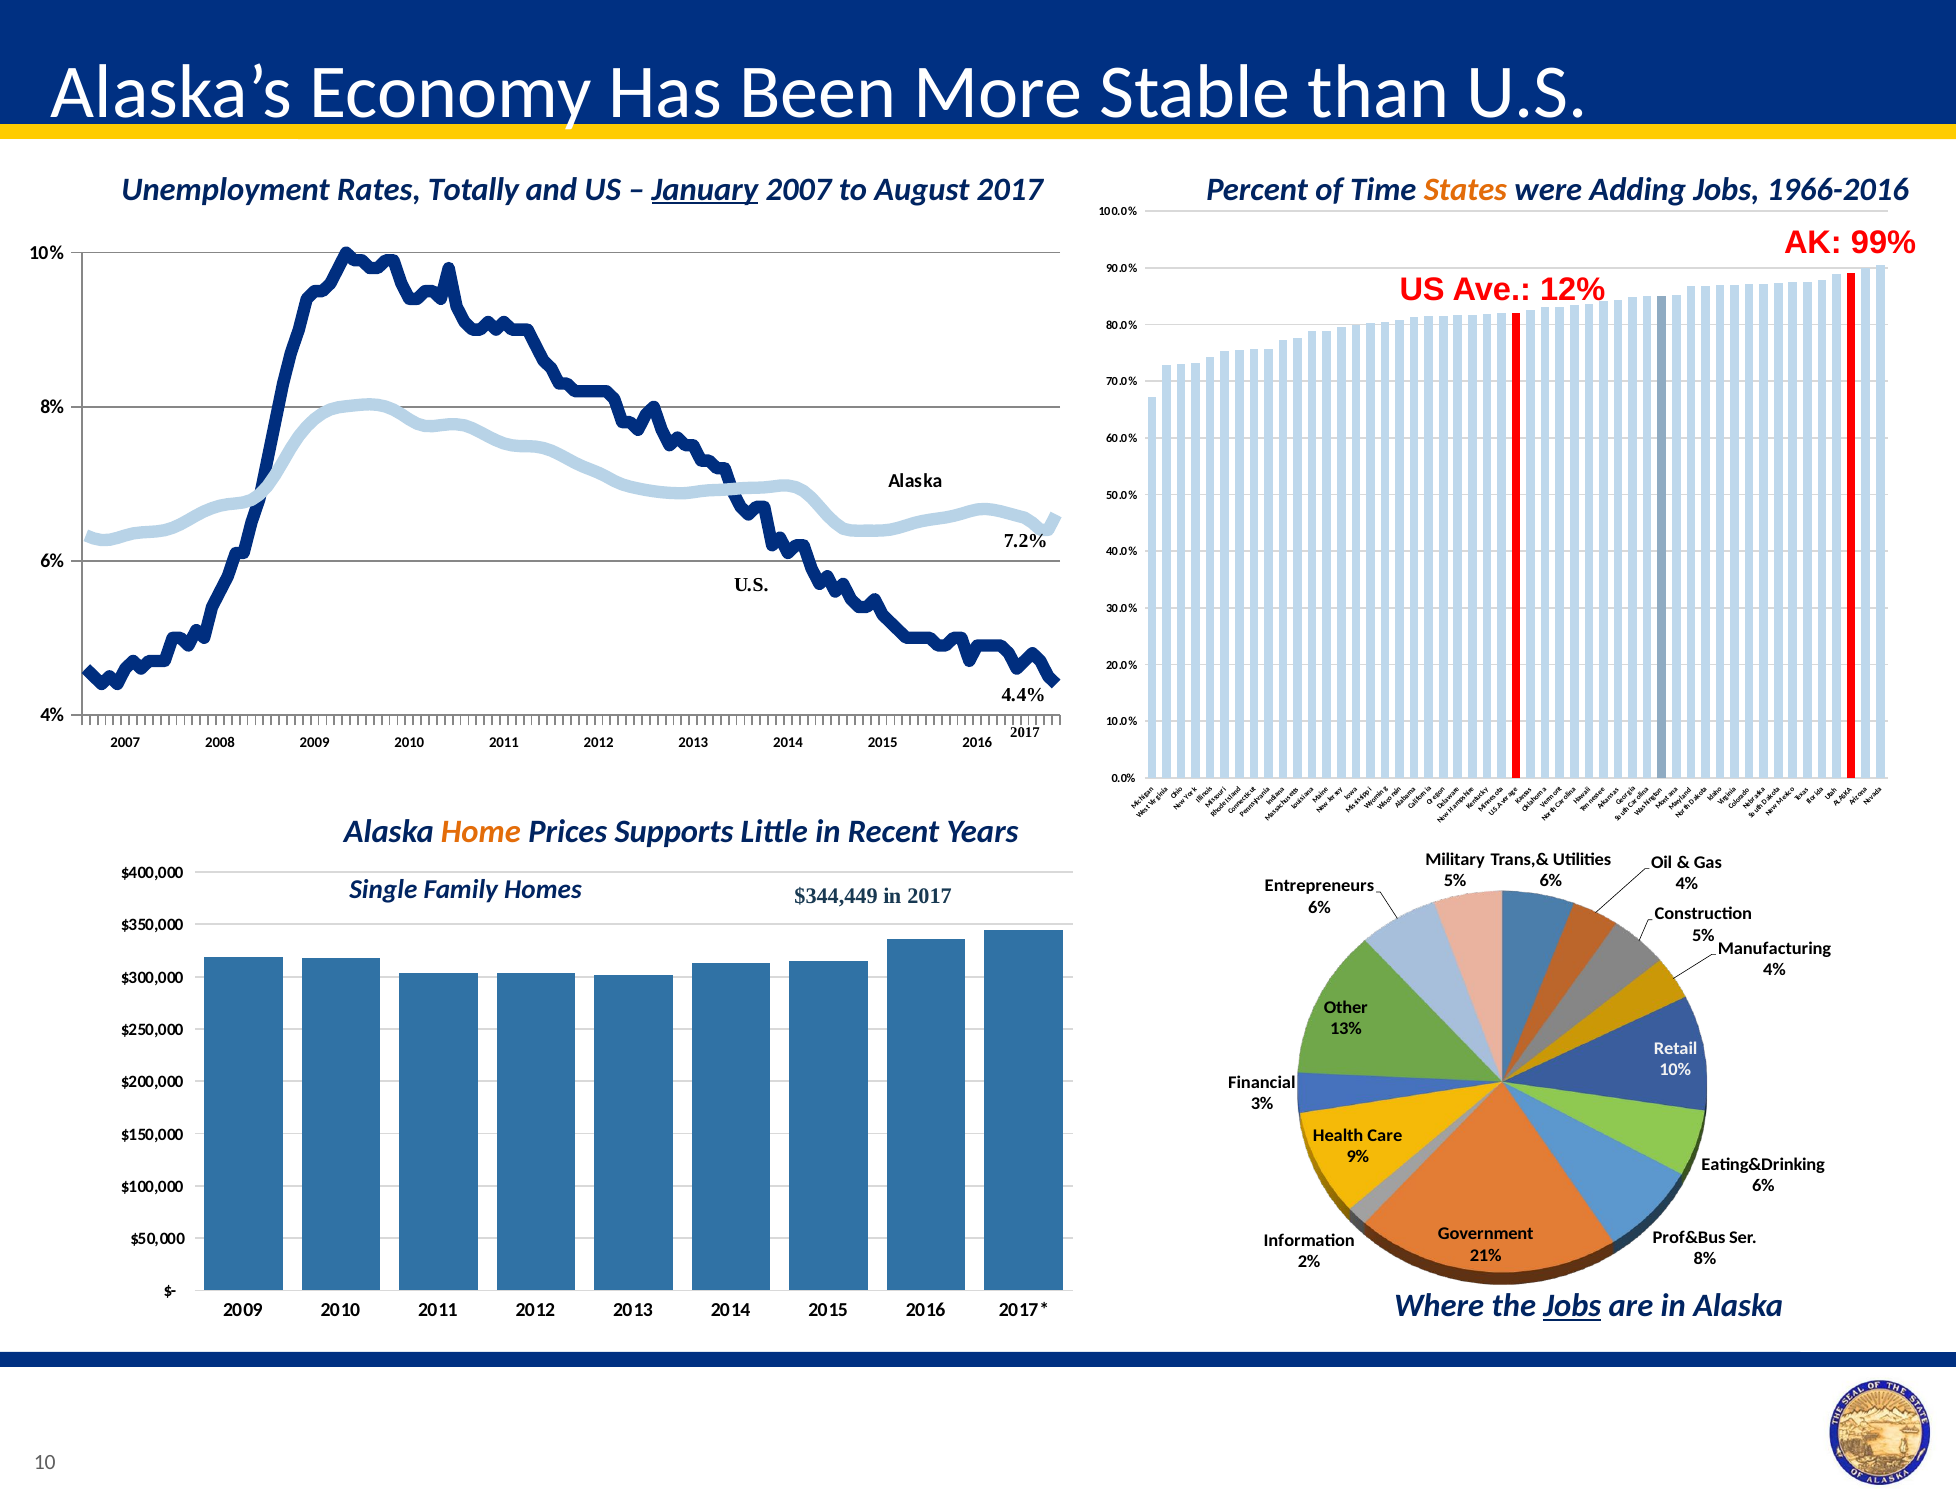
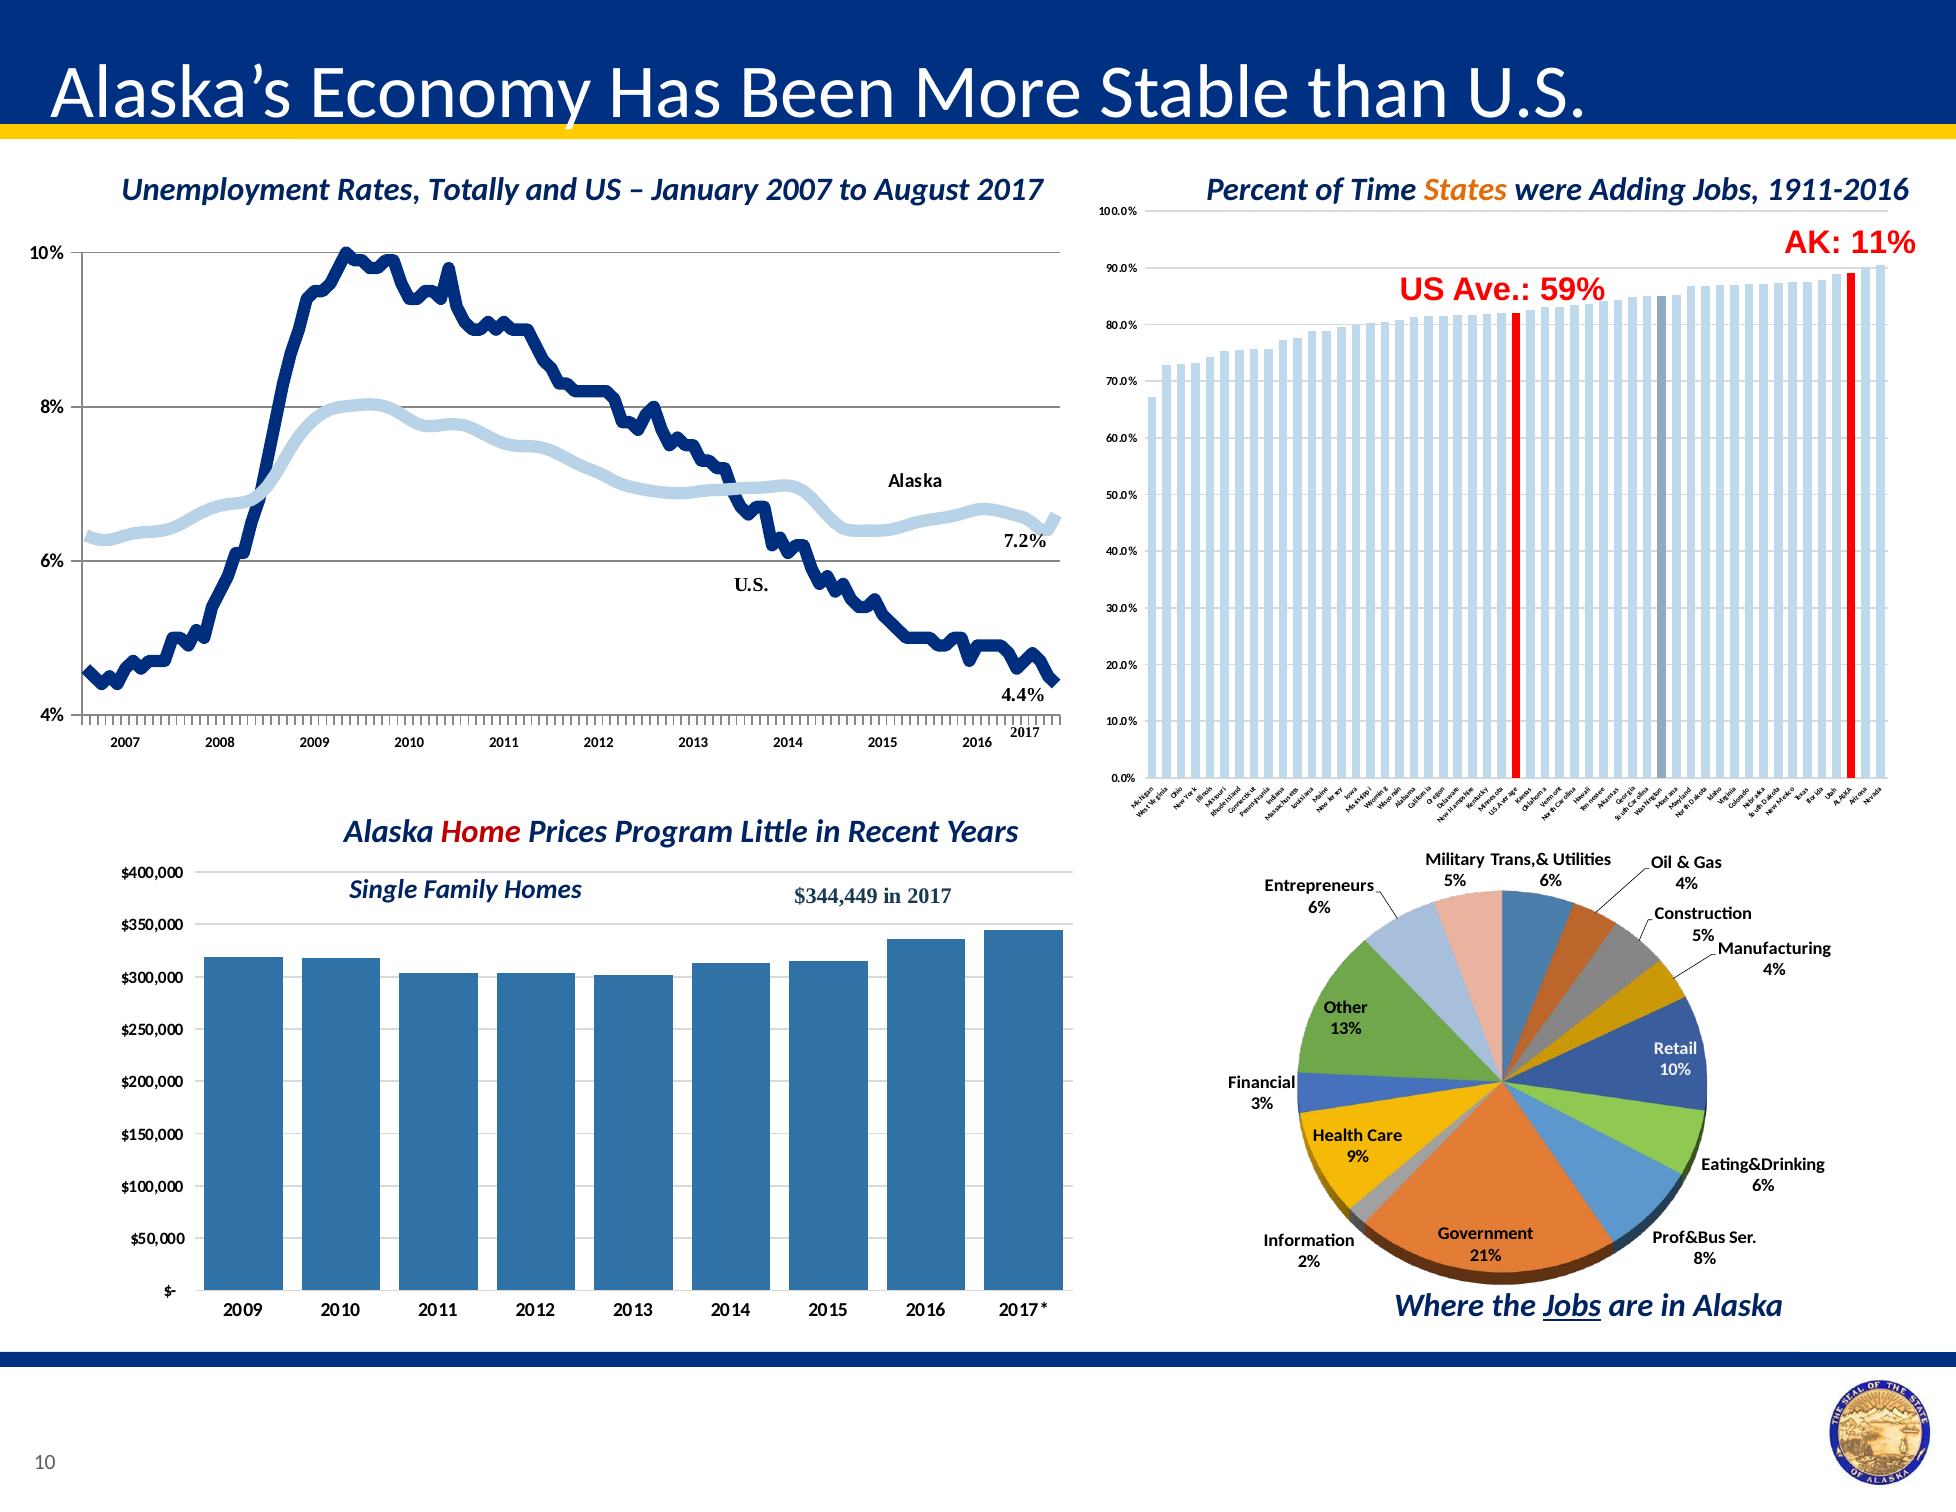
January underline: present -> none (705, 189)
1966-2016: 1966-2016 -> 1911-2016 (1838, 189)
99%: 99% -> 11% (1884, 243)
12%: 12% -> 59% (1573, 290)
Home colour: orange -> red (481, 831)
Supports: Supports -> Program (674, 831)
